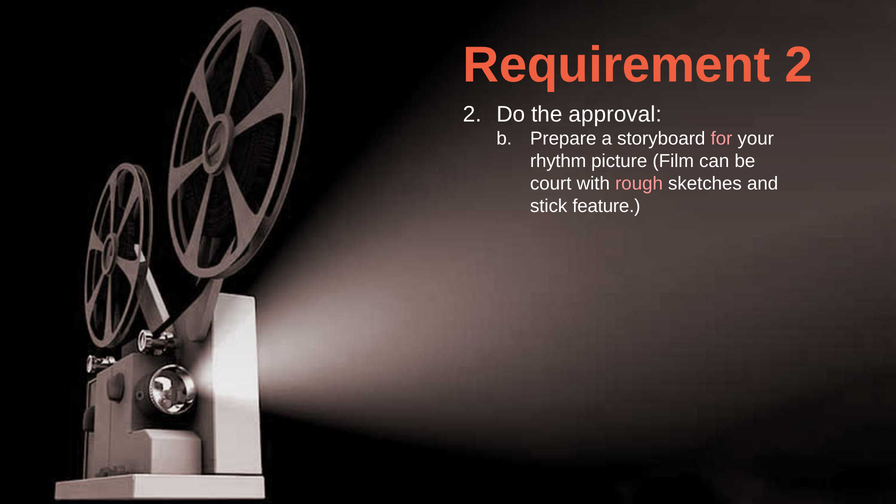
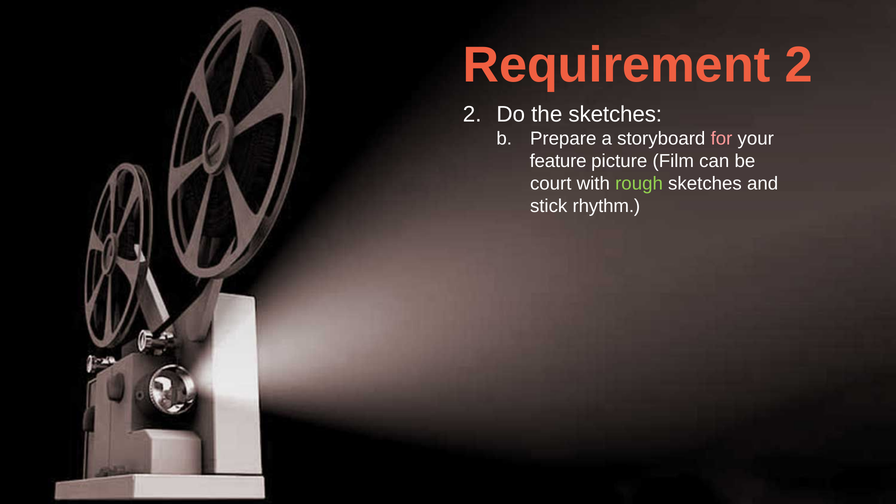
the approval: approval -> sketches (615, 114)
rhythm: rhythm -> feature (558, 161)
rough colour: pink -> light green (639, 184)
feature: feature -> rhythm (606, 206)
